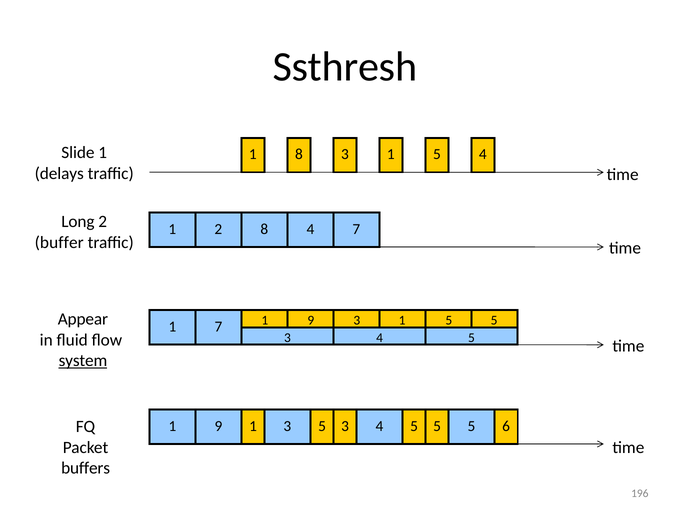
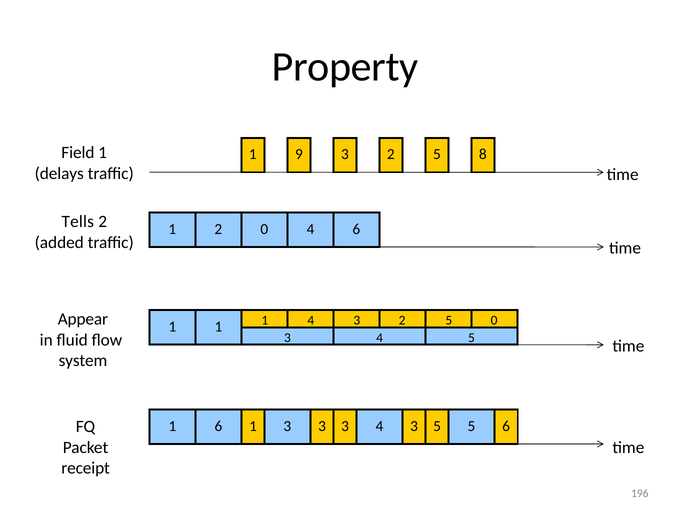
Ssthresh: Ssthresh -> Property (345, 67)
Slide: Slide -> Field (78, 153)
1 8: 8 -> 9 (299, 154)
1: 1 -> 2 (391, 154)
5 4: 4 -> 8 (483, 154)
Long: Long -> Tells (78, 222)
2 8: 8 -> 0 (264, 229)
4 7: 7 -> 6 (356, 229)
buffer: buffer -> added (59, 243)
9: 9 -> 4 (311, 321)
1: 1 -> 2 (402, 321)
5: 5 -> 0 (494, 321)
1 7: 7 -> 1 (218, 327)
system underline: present -> none (83, 361)
9: 9 -> 6 (218, 426)
1 3 5: 5 -> 3 (322, 426)
3 4 5: 5 -> 3 (414, 426)
buffers: buffers -> receipt (86, 469)
